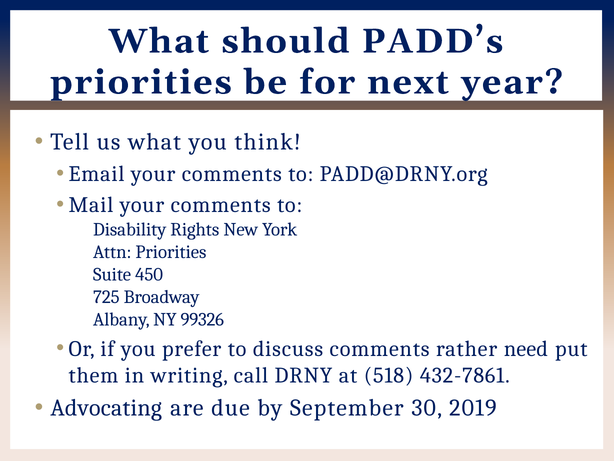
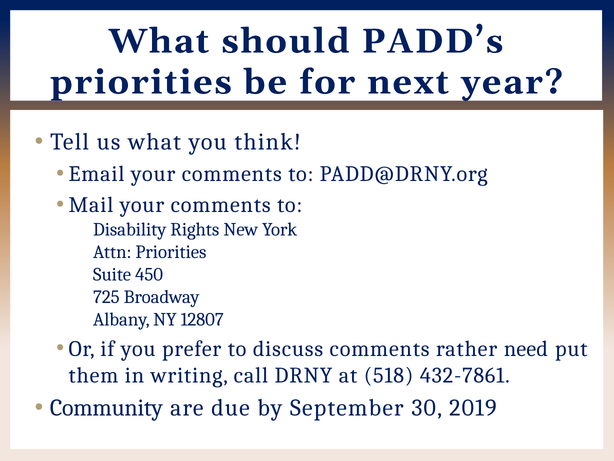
99326: 99326 -> 12807 (202, 319)
Advocating: Advocating -> Community (106, 407)
